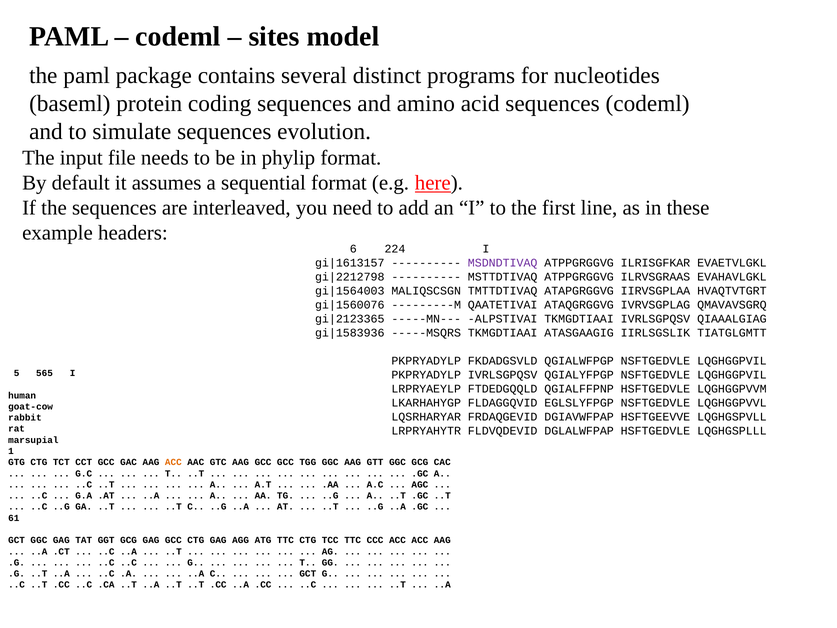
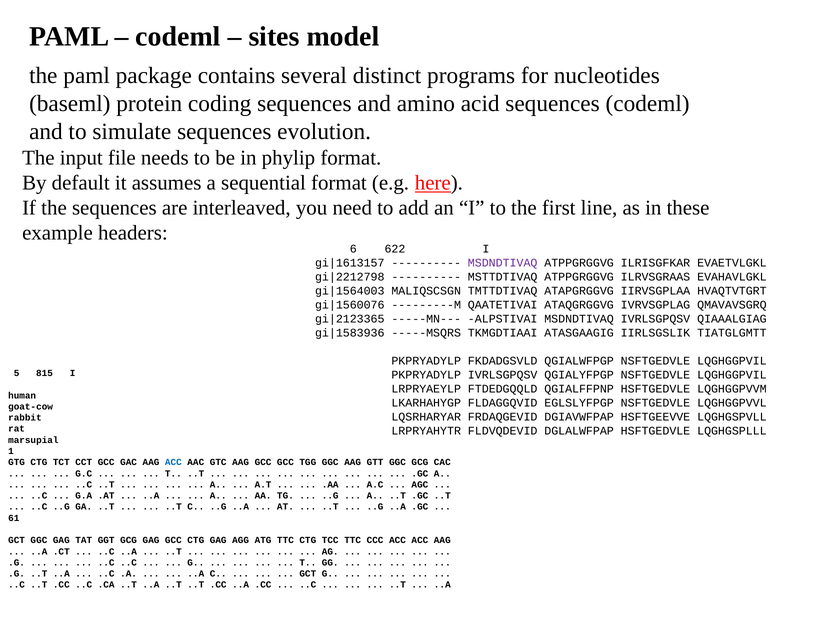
224: 224 -> 622 (395, 249)
ALPSTIVAI TKMGDTIAAI: TKMGDTIAAI -> MSDNDTIVAQ (579, 319)
565: 565 -> 815 (44, 373)
ACC colour: orange -> blue (173, 462)
